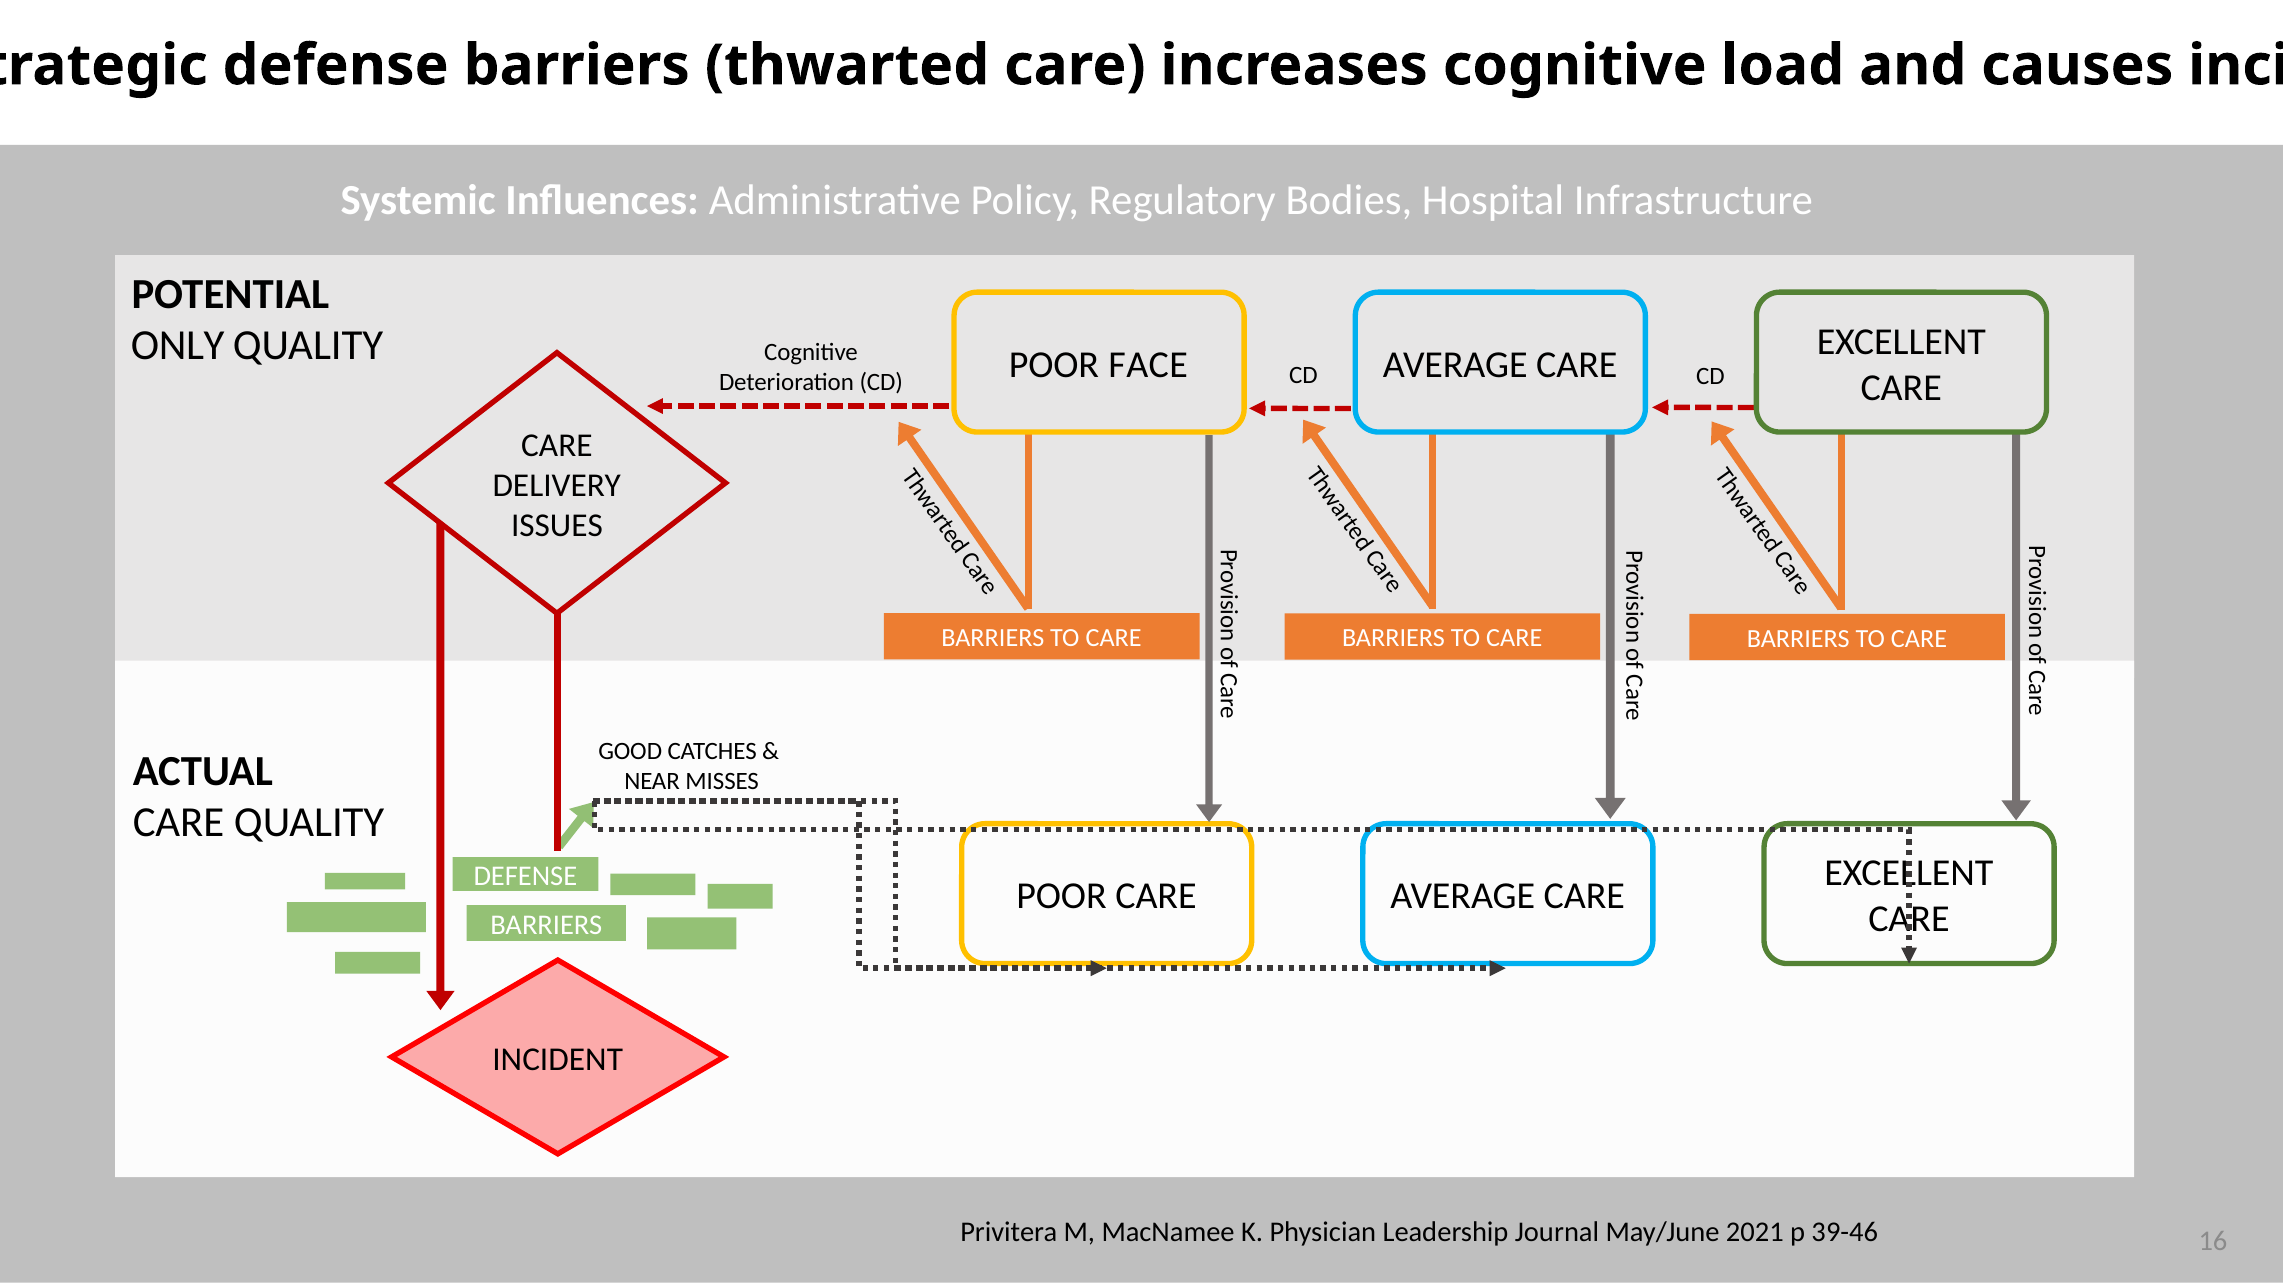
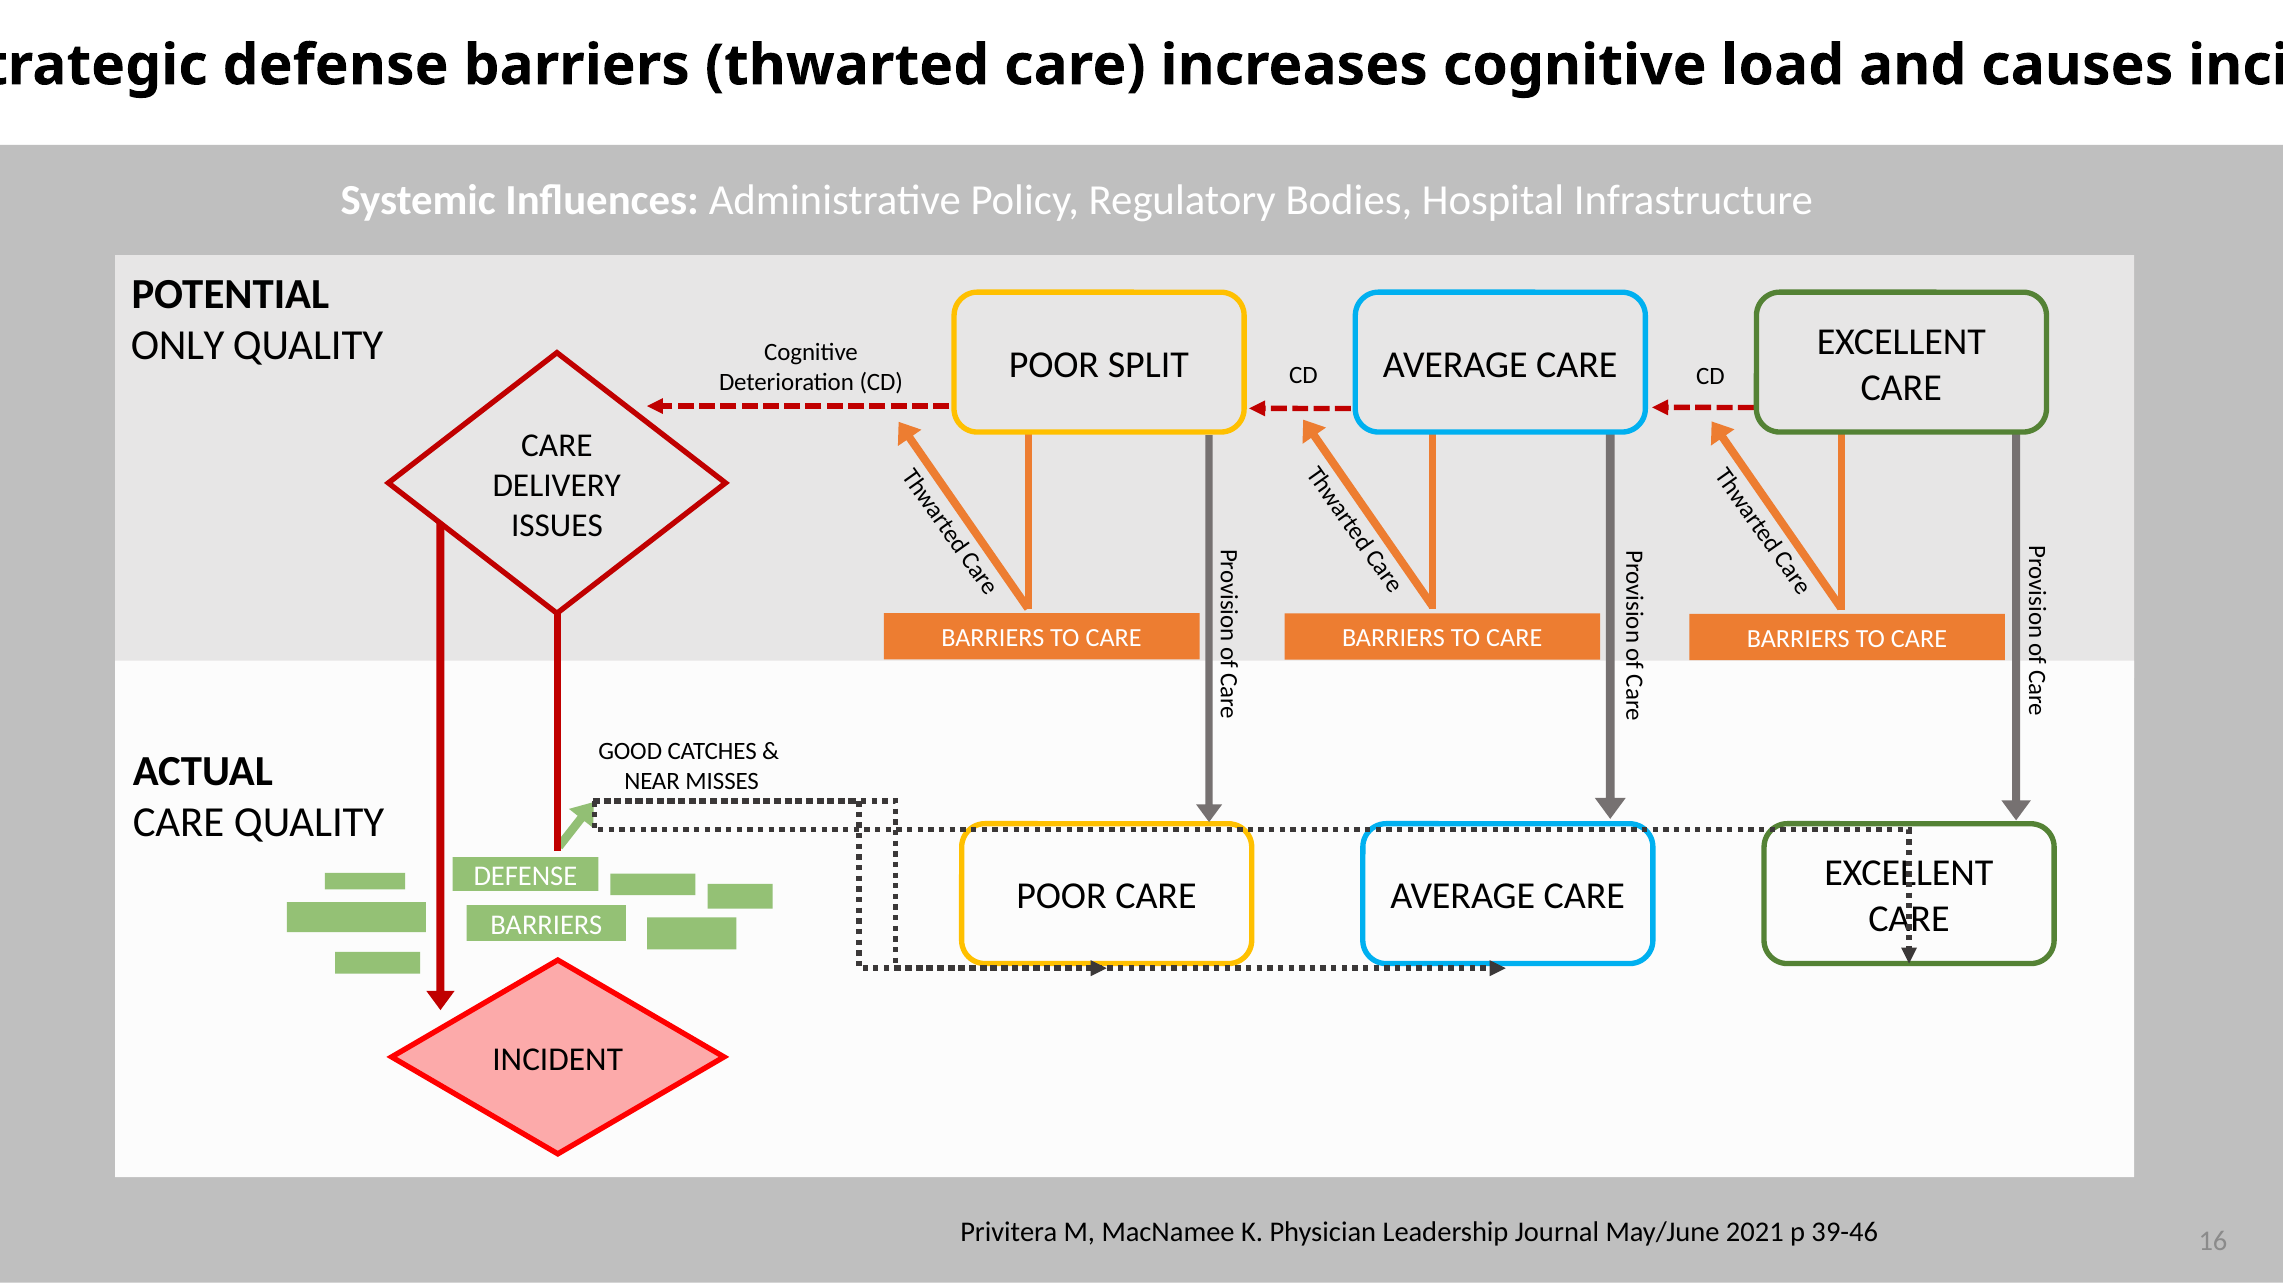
FACE: FACE -> SPLIT (1148, 365)
